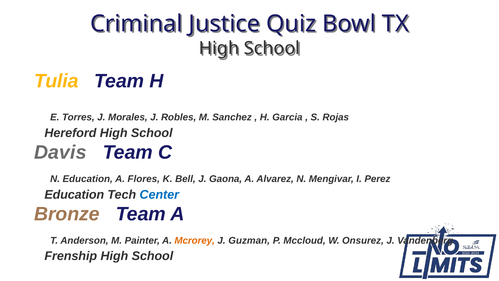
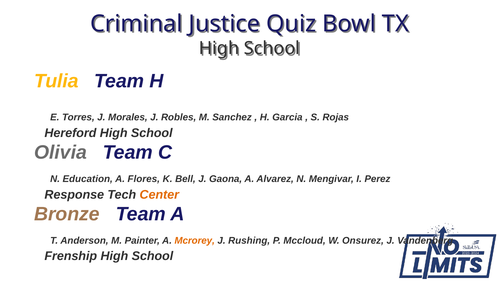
Davis: Davis -> Olivia (60, 152)
Education: Education -> Response (74, 194)
Center colour: blue -> orange (159, 194)
Guzman: Guzman -> Rushing (249, 240)
